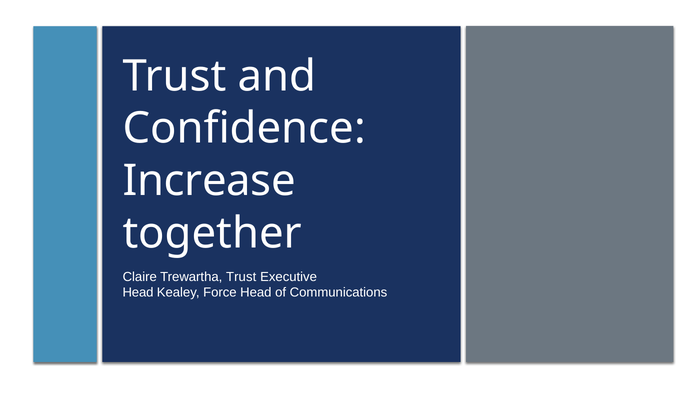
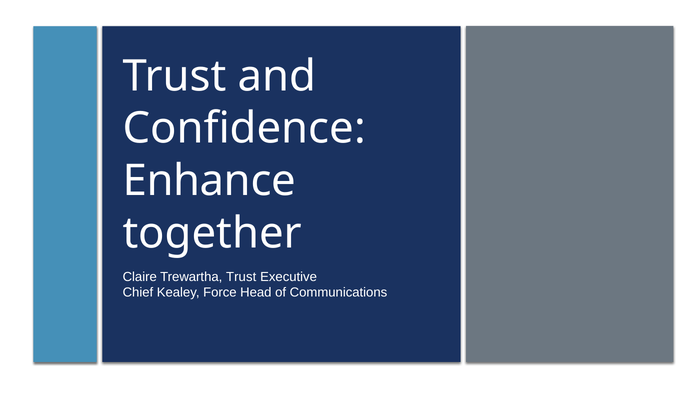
Increase: Increase -> Enhance (209, 181)
Head: Head -> Chief (138, 293)
